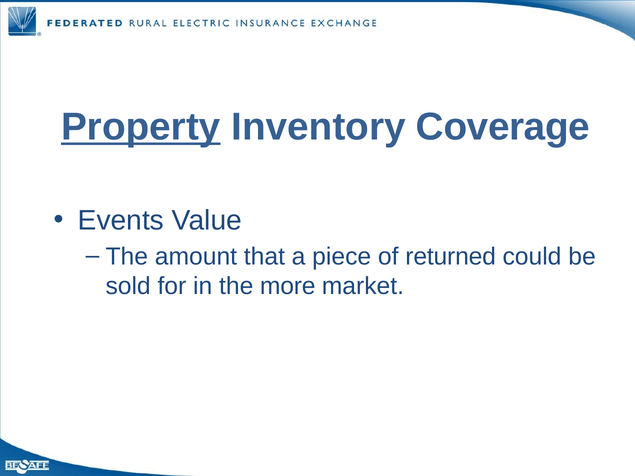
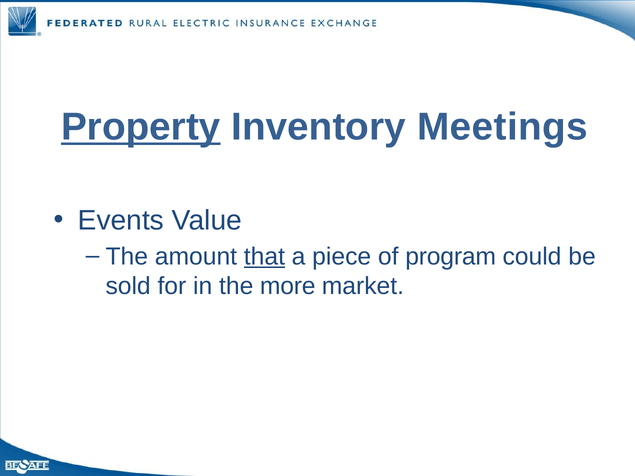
Coverage: Coverage -> Meetings (503, 127)
that underline: none -> present (264, 257)
returned: returned -> program (451, 257)
